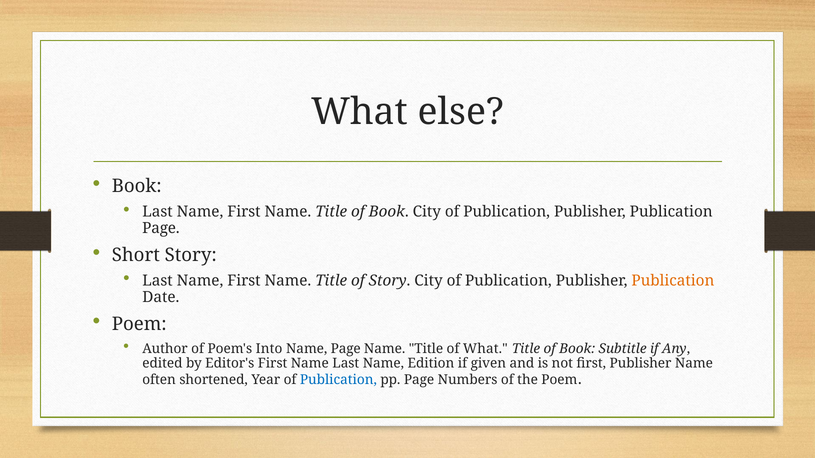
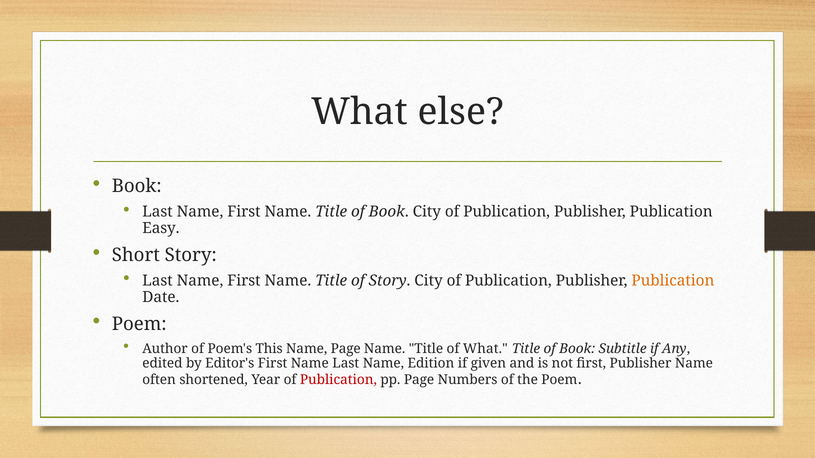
Page: Page -> Easy (161, 229)
Into: Into -> This (269, 349)
Publication colour: blue -> red (338, 380)
